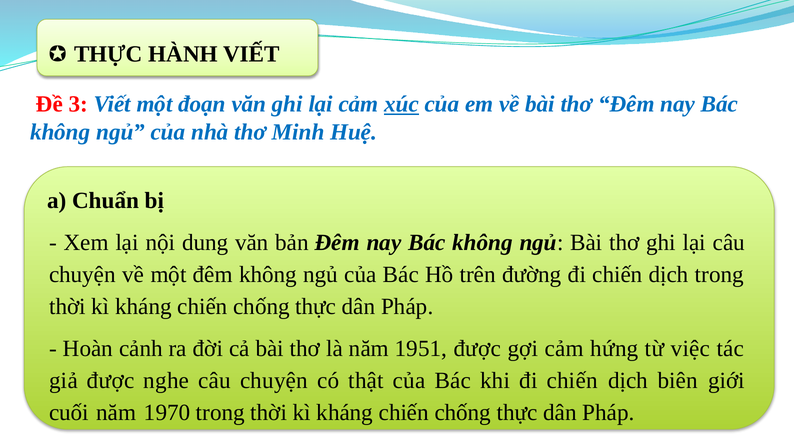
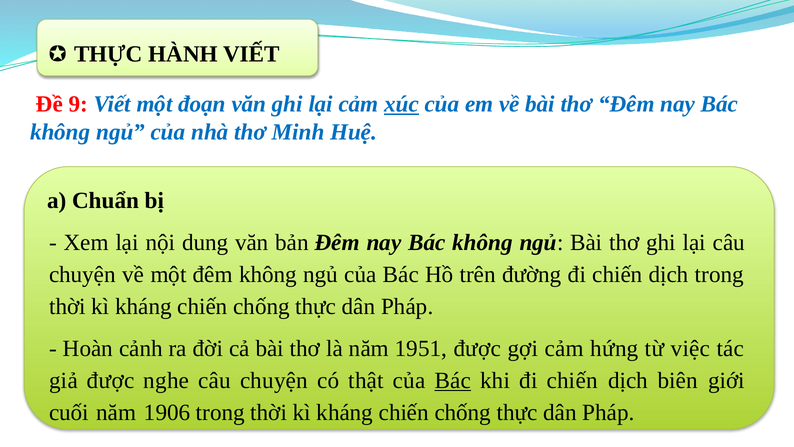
3: 3 -> 9 (78, 104)
Bác underline: none -> present (453, 380)
1970: 1970 -> 1906 (167, 412)
